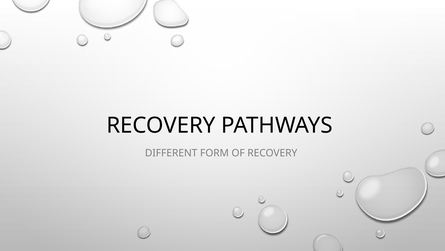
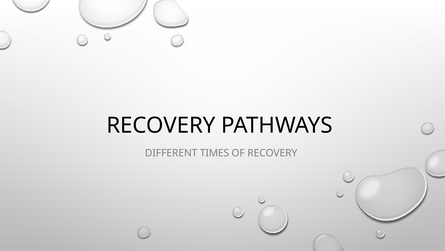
FORM: FORM -> TIMES (215, 153)
